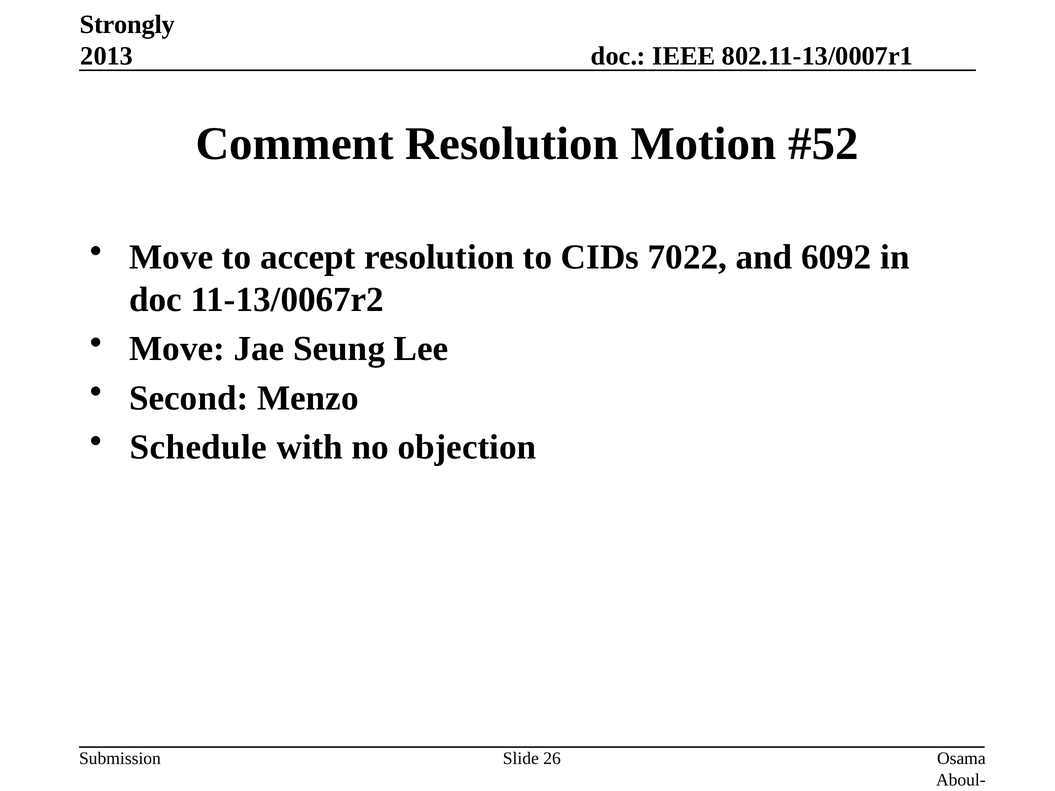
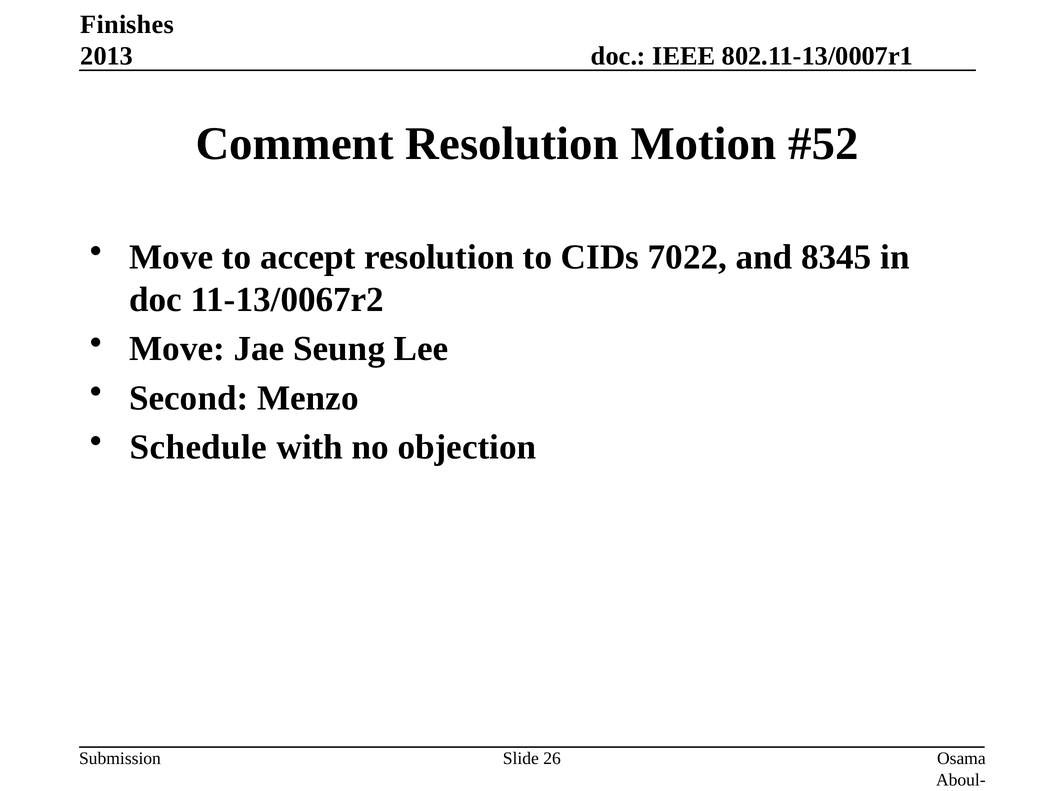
Strongly: Strongly -> Finishes (127, 25)
6092: 6092 -> 8345 (836, 257)
